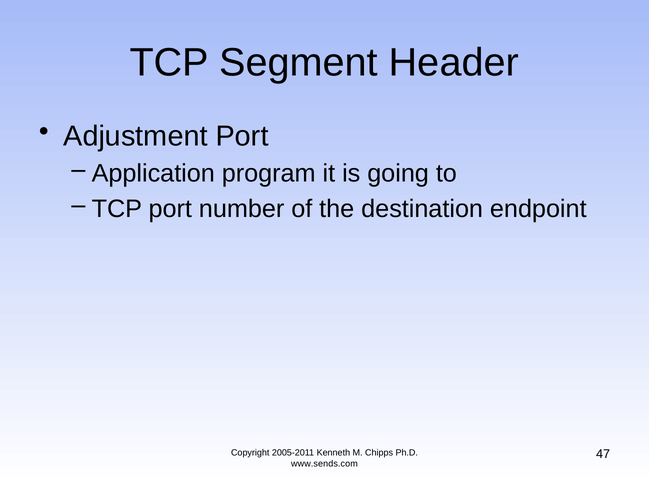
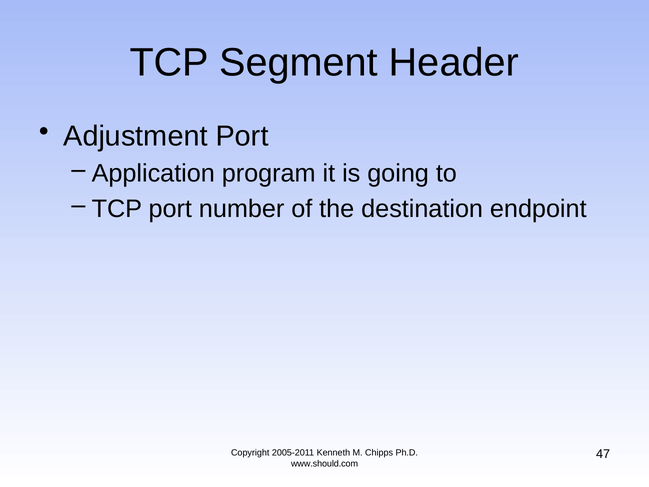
www.sends.com: www.sends.com -> www.should.com (325, 463)
